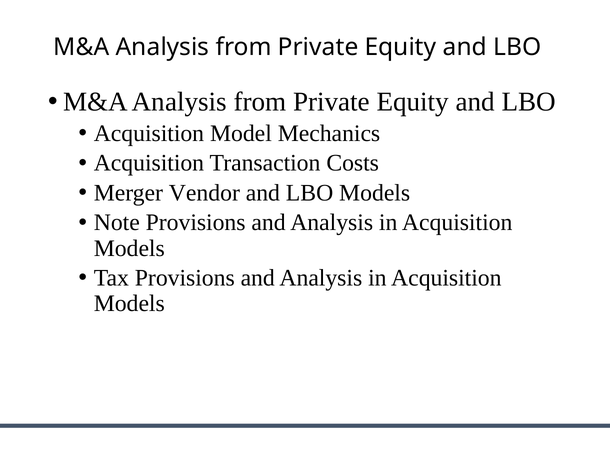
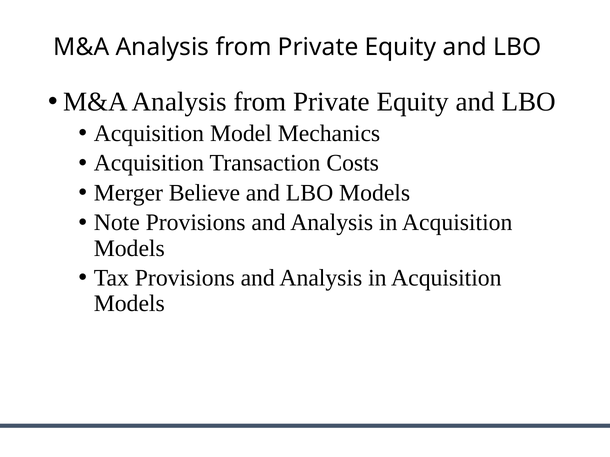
Vendor: Vendor -> Believe (204, 193)
